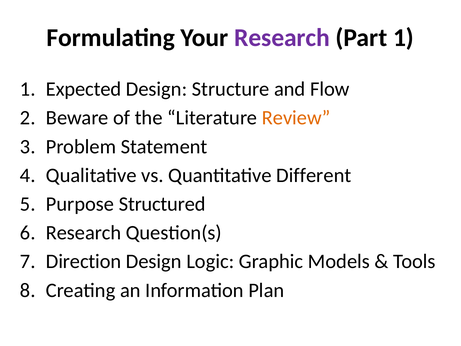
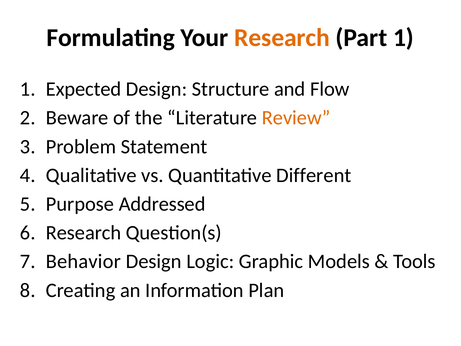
Research colour: purple -> orange (282, 38)
Structured: Structured -> Addressed (162, 204)
Direction: Direction -> Behavior (83, 261)
